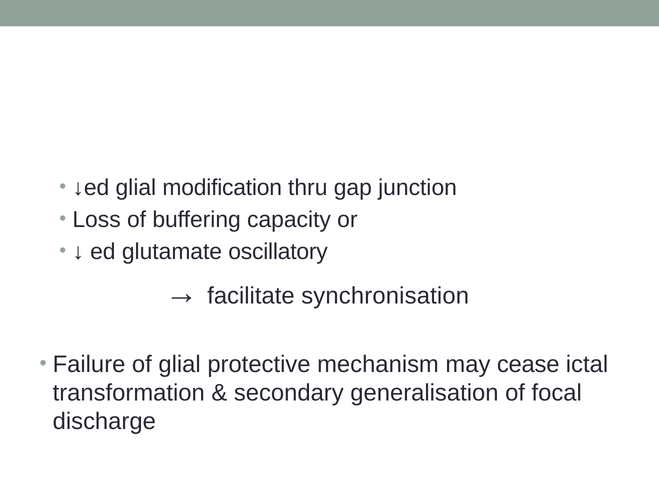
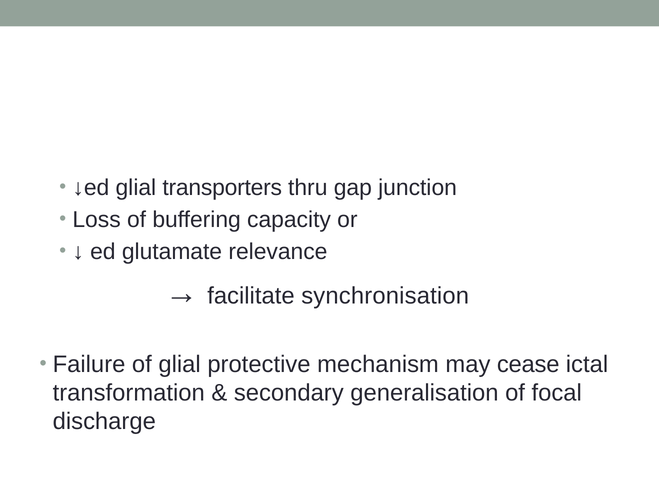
modification: modification -> transporters (222, 187)
oscillatory: oscillatory -> relevance (278, 251)
